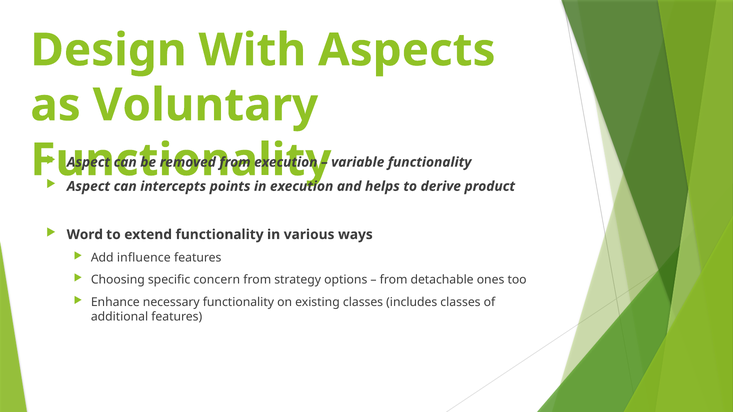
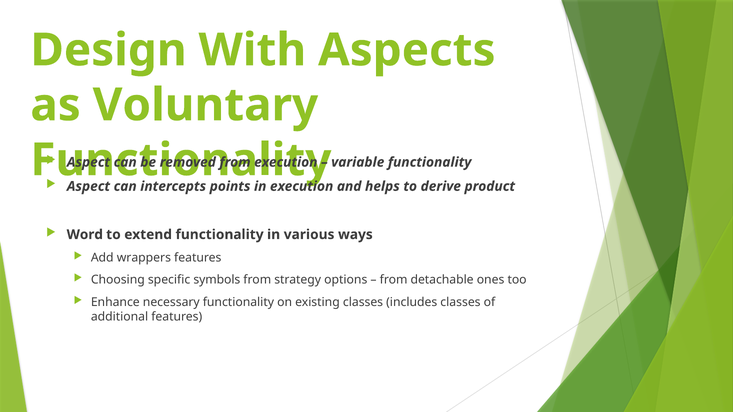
influence: influence -> wrappers (144, 258)
concern: concern -> symbols (217, 280)
